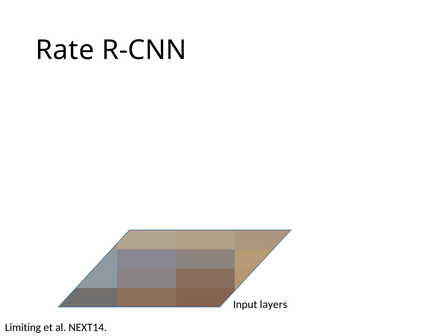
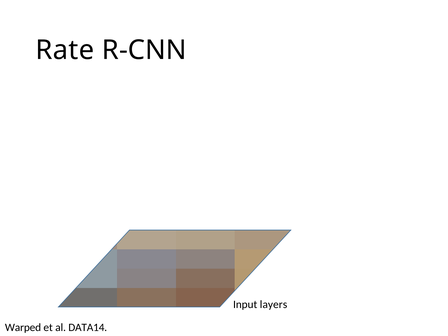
Limiting: Limiting -> Warped (23, 328)
NEXT14: NEXT14 -> DATA14 (88, 328)
